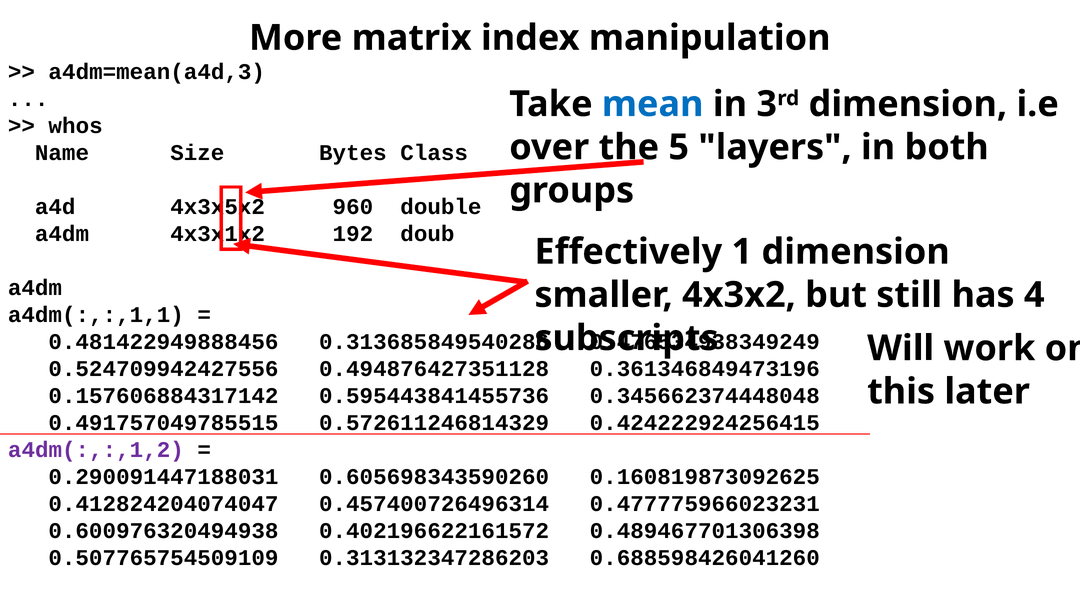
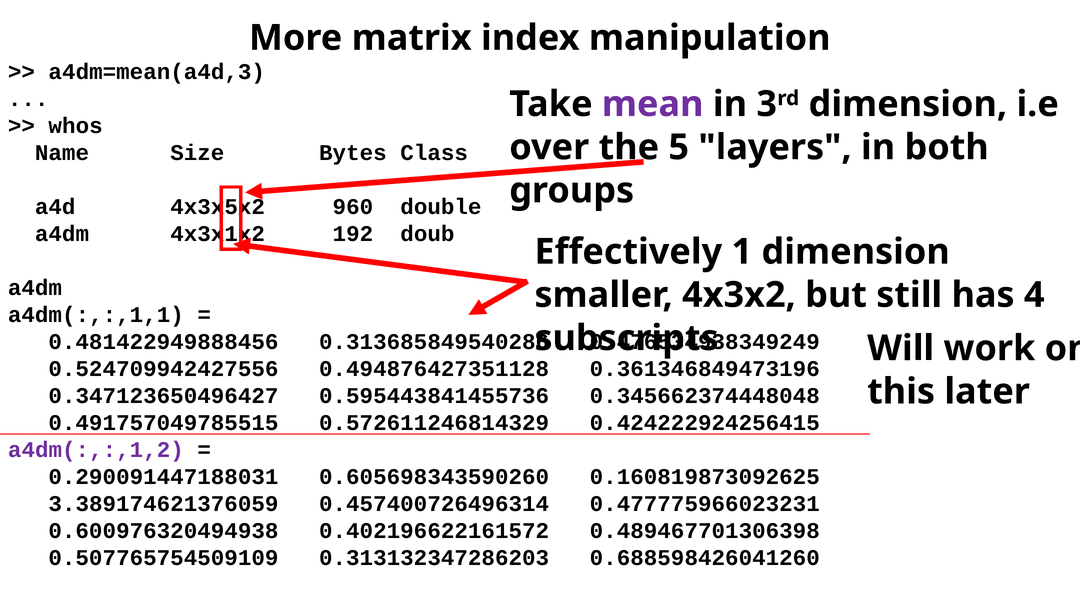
mean colour: blue -> purple (653, 104)
0.157606884317142: 0.157606884317142 -> 0.347123650496427 (163, 396)
0.412824204074047: 0.412824204074047 -> 3.389174621376059 (163, 504)
